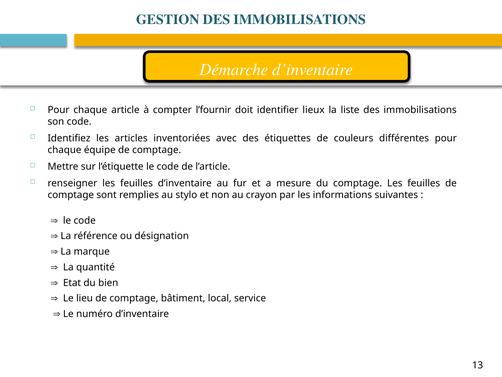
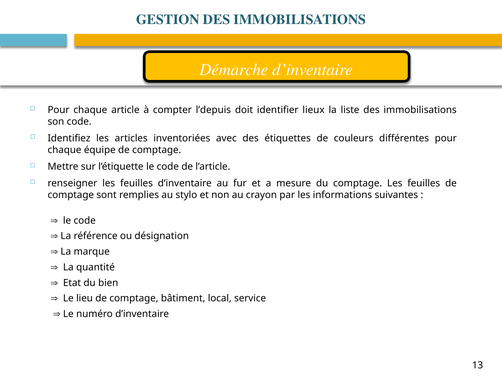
l’fournir: l’fournir -> l’depuis (213, 110)
